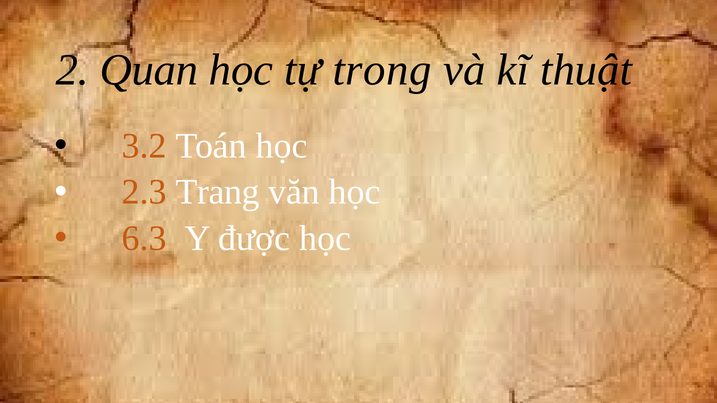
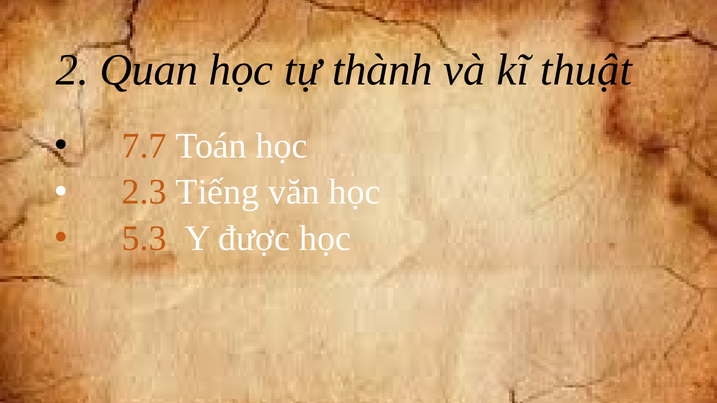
trong: trong -> thành (382, 70)
3.2: 3.2 -> 7.7 (144, 146)
Trang: Trang -> Tiếng (217, 192)
6.3: 6.3 -> 5.3 (144, 238)
